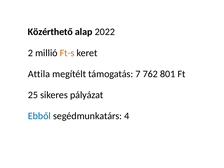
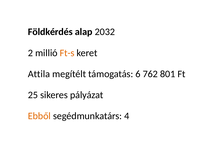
Közérthető: Közérthető -> Földkérdés (50, 32)
2022: 2022 -> 2032 (105, 32)
7: 7 -> 6 (138, 74)
Ebből colour: blue -> orange (39, 116)
